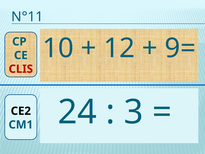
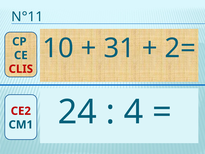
12: 12 -> 31 (119, 48)
9=: 9= -> 2= (180, 48)
3: 3 -> 4 (134, 112)
CE2 colour: black -> red (21, 111)
